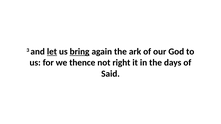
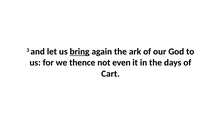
let underline: present -> none (52, 52)
right: right -> even (121, 63)
Said: Said -> Cart (110, 74)
